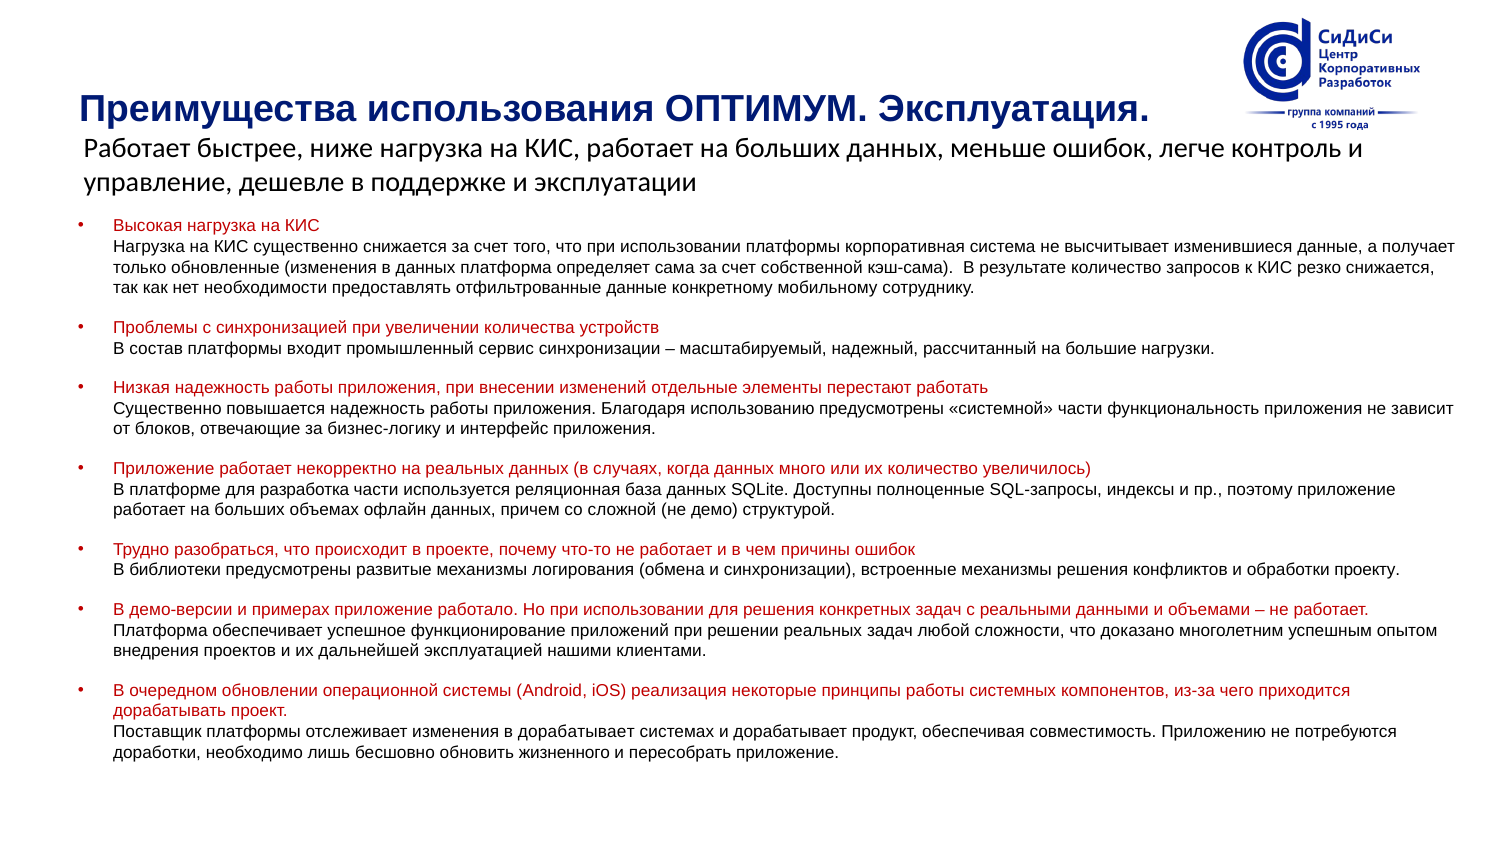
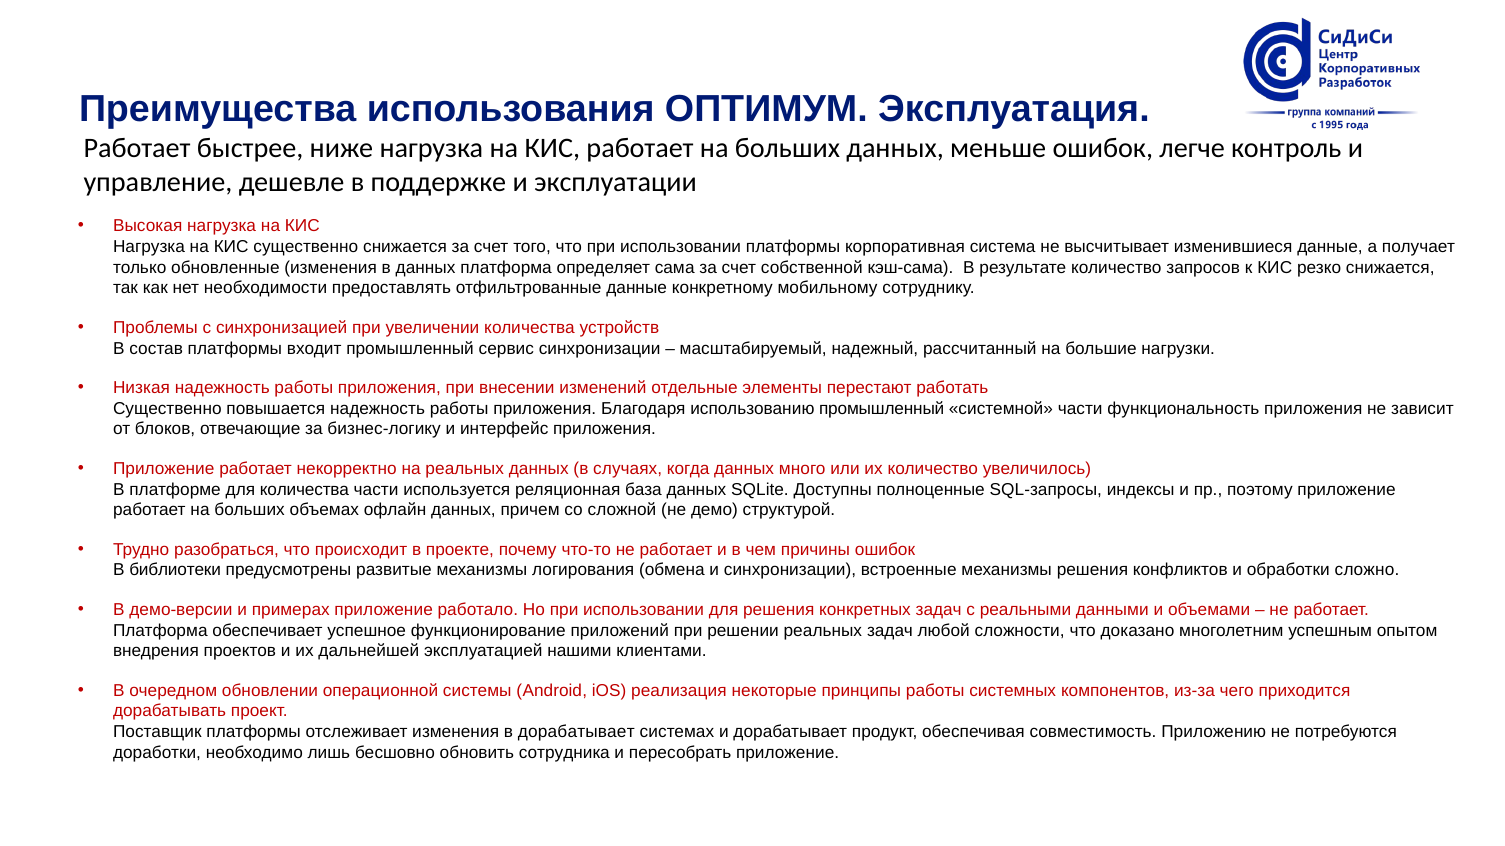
использованию предусмотрены: предусмотрены -> промышленный (882, 409)
для разработка: разработка -> количества (305, 490)
проекту: проекту -> сложно (1367, 571)
жизненного: жизненного -> сотрудника (564, 753)
